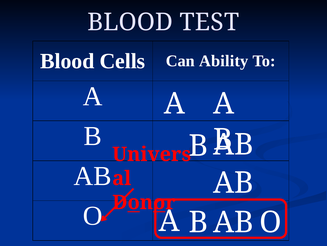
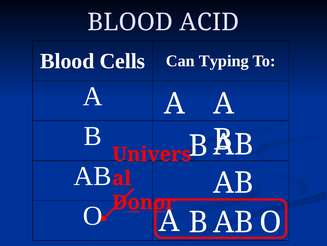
TEST: TEST -> ACID (209, 22)
Ability: Ability -> Typing (224, 61)
